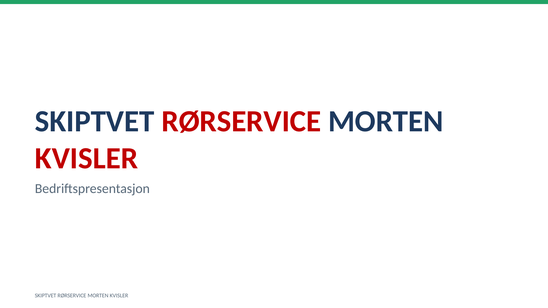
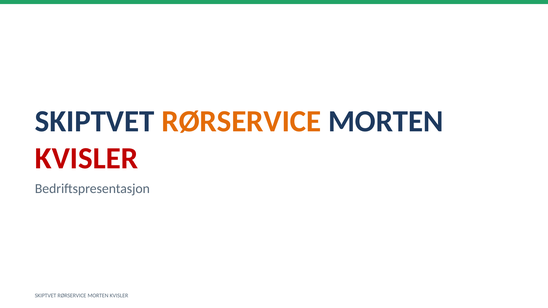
RØRSERVICE colour: red -> orange (241, 122)
